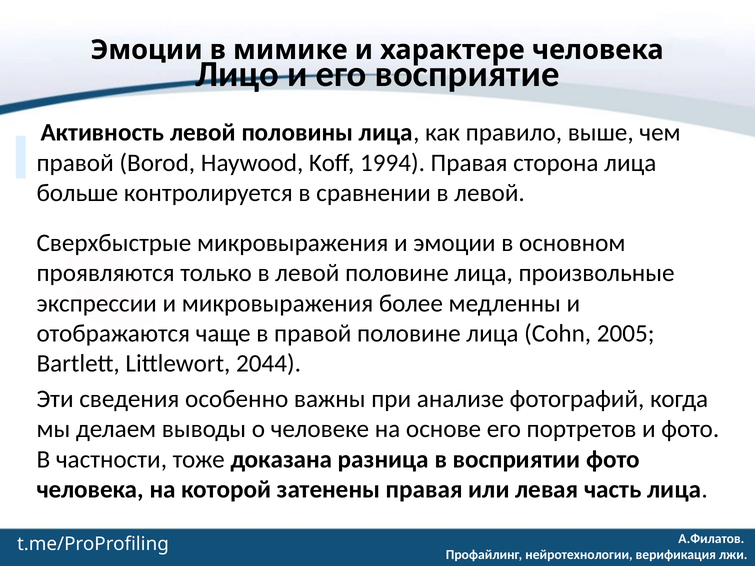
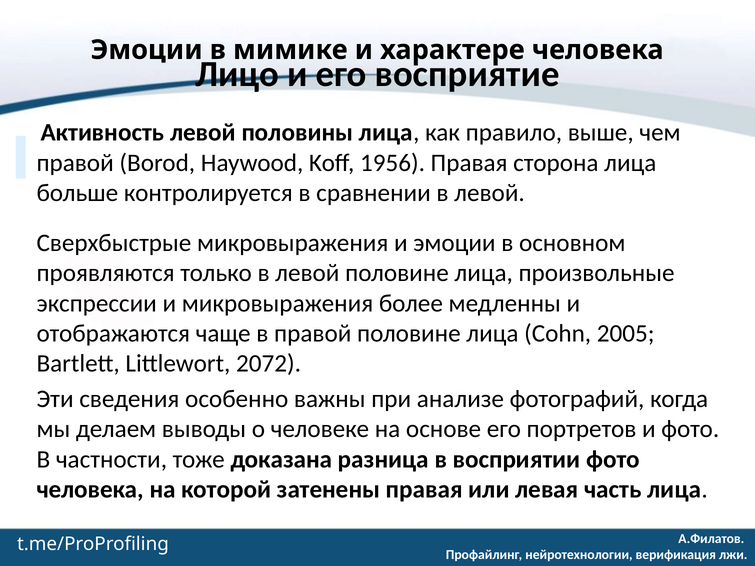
1994: 1994 -> 1956 (393, 163)
2044: 2044 -> 2072 (269, 364)
